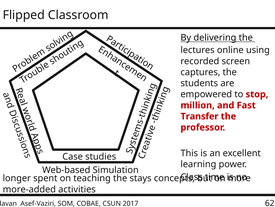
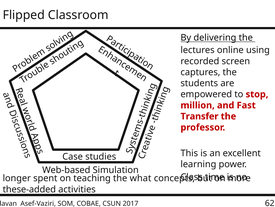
stays: stays -> what (141, 178)
more-added: more-added -> these-added (29, 189)
